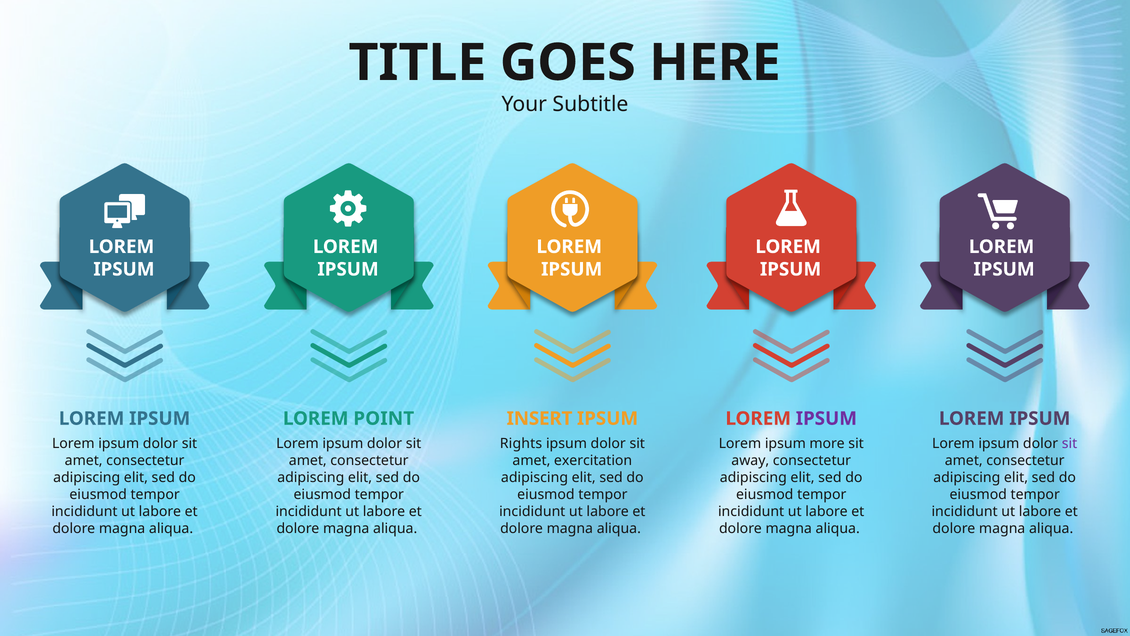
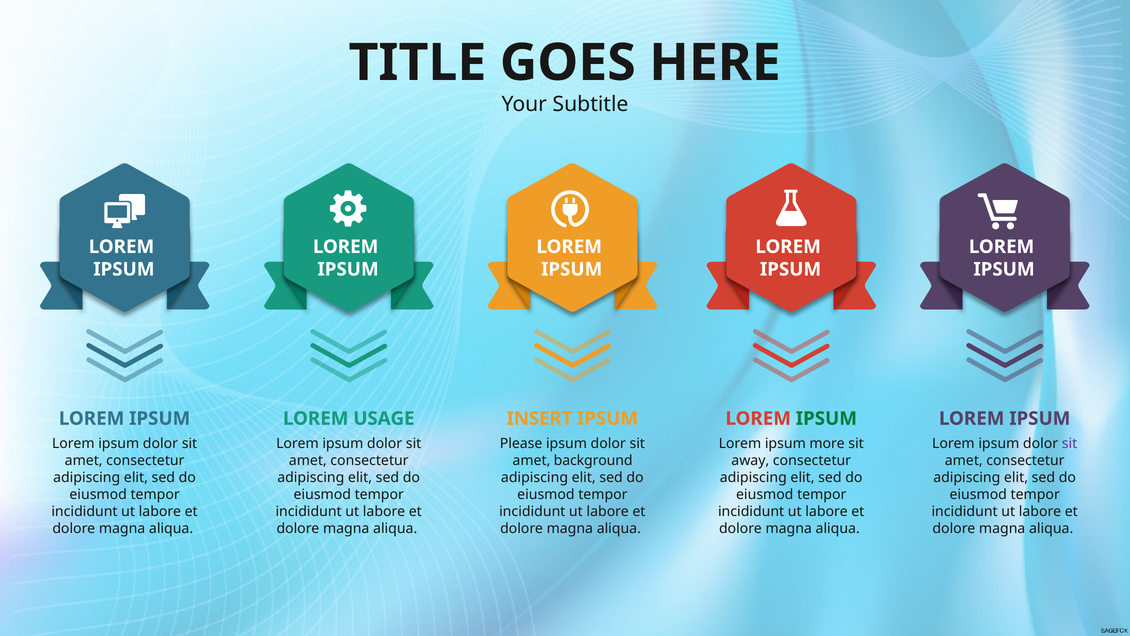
POINT: POINT -> USAGE (384, 418)
IPSUM colour: purple -> green (826, 418)
Rights: Rights -> Please (521, 443)
exercitation: exercitation -> background (593, 460)
